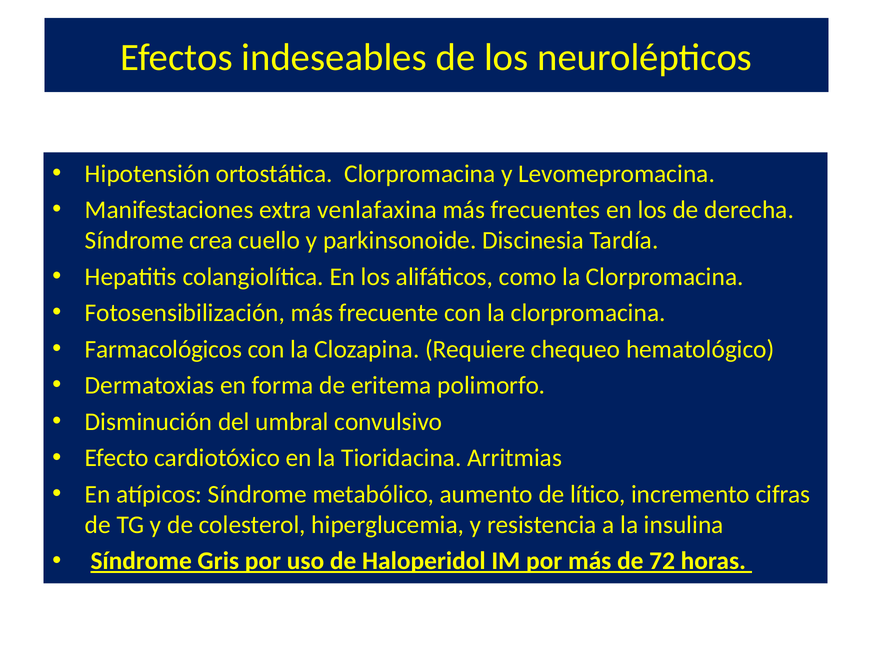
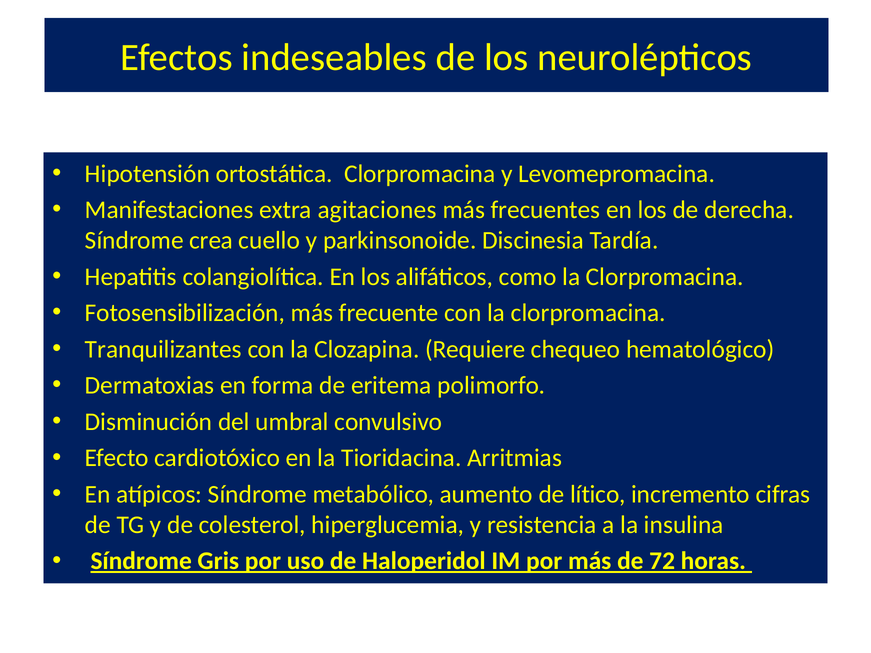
venlafaxina: venlafaxina -> agitaciones (377, 210)
Farmacológicos: Farmacológicos -> Tranquilizantes (163, 349)
